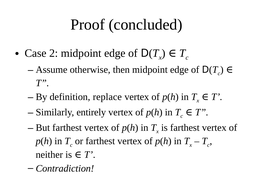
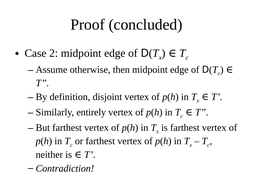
replace: replace -> disjoint (107, 97)
